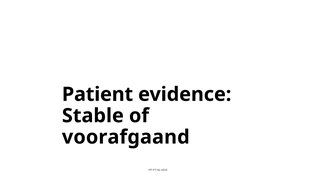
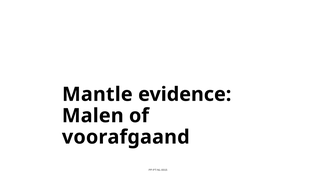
Patient: Patient -> Mantle (97, 94)
Stable: Stable -> Malen (93, 116)
